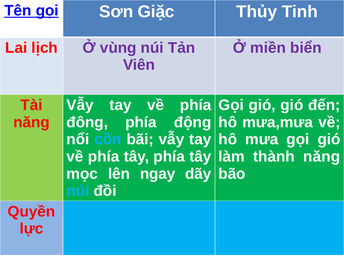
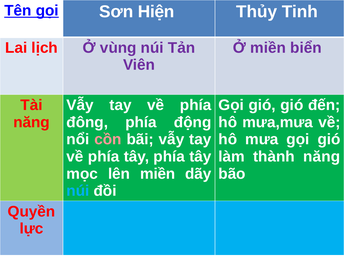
Giặc: Giặc -> Hiện (156, 12)
cồn colour: light blue -> pink (108, 139)
lên ngay: ngay -> miền (158, 174)
